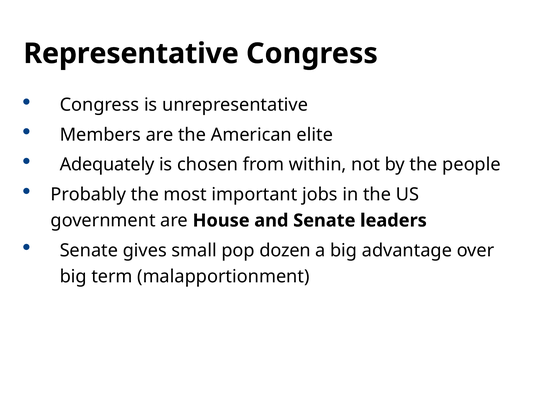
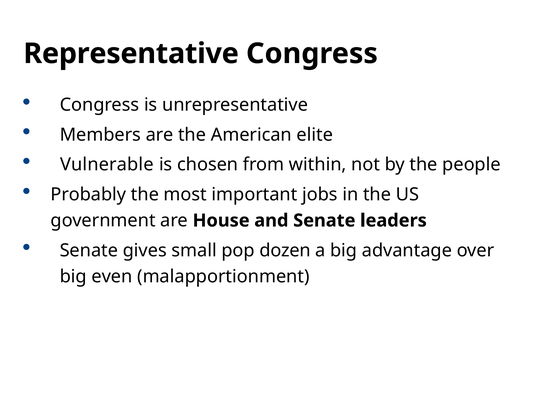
Adequately: Adequately -> Vulnerable (107, 164)
term: term -> even (112, 276)
